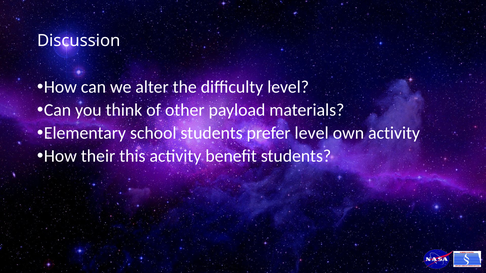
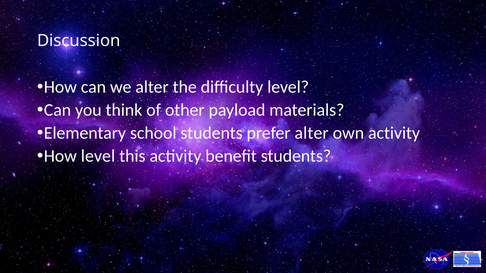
prefer level: level -> alter (312, 133)
How their: their -> level (98, 156)
